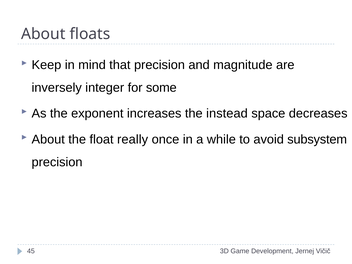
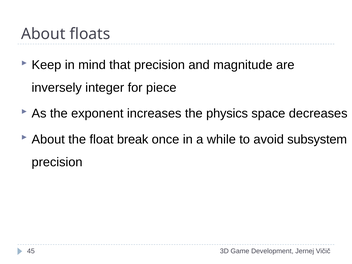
some: some -> piece (161, 88)
instead: instead -> physics (227, 114)
really: really -> break (133, 139)
